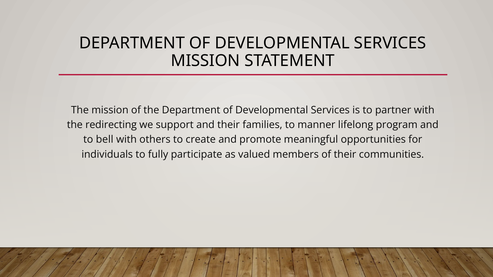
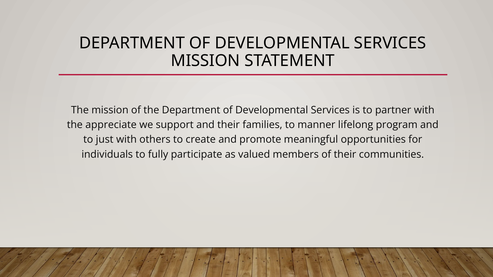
redirecting: redirecting -> appreciate (111, 125)
bell: bell -> just (105, 140)
